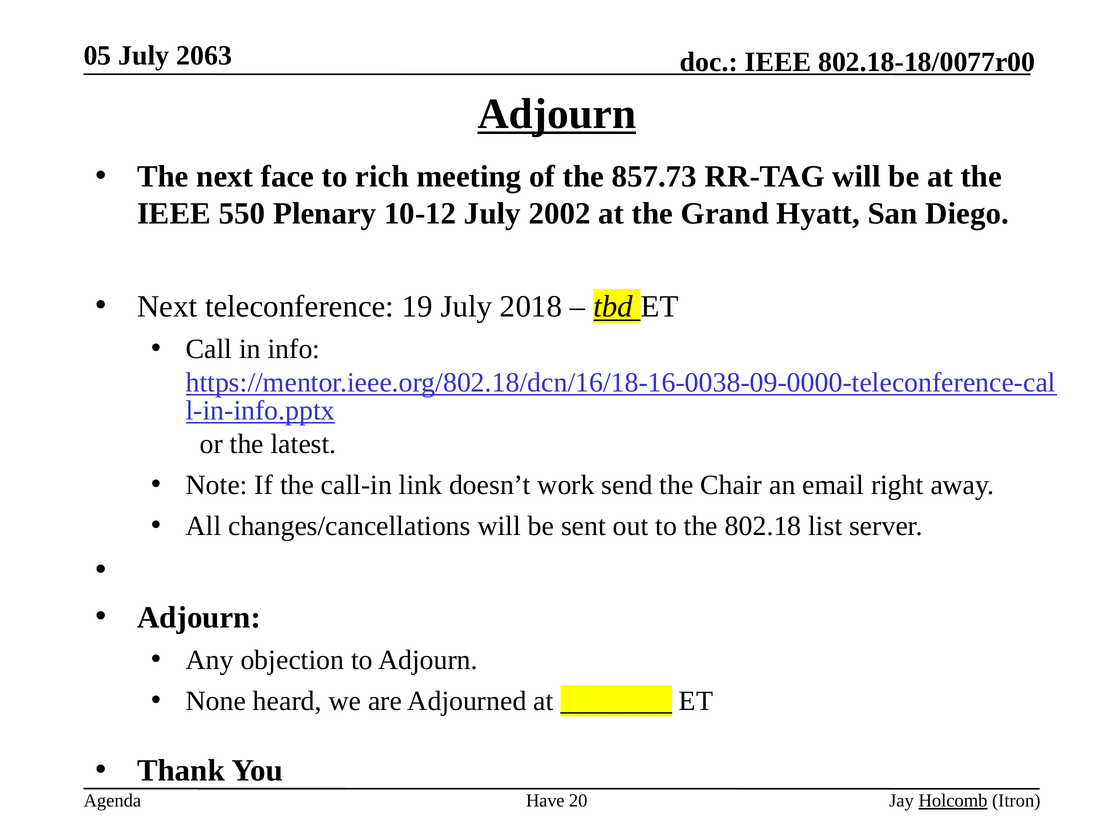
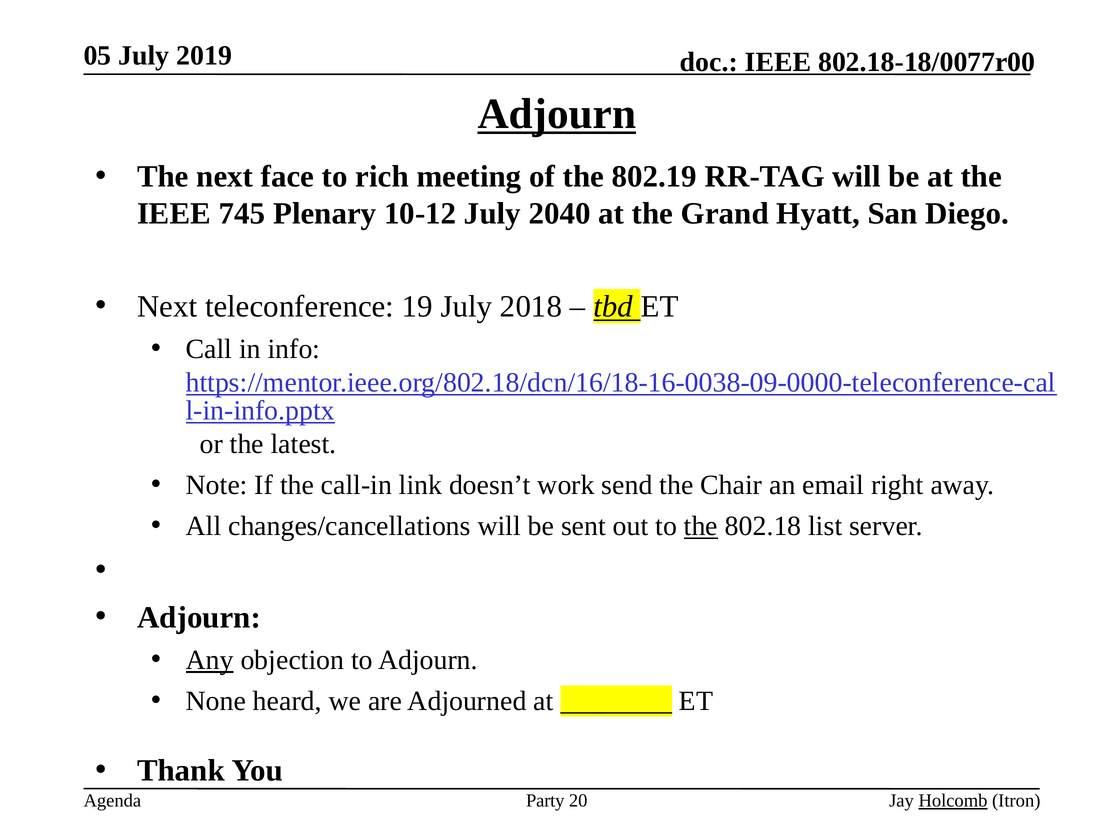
2063: 2063 -> 2019 (204, 56)
857.73: 857.73 -> 802.19 (654, 177)
550: 550 -> 745 (242, 214)
2002: 2002 -> 2040 (560, 214)
the underline: none -> present (701, 526)
Any underline: none -> present (210, 660)
Have: Have -> Party (545, 801)
